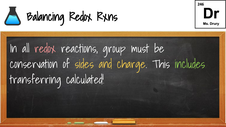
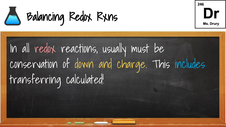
group: group -> usually (114, 49)
sides: sides -> down (84, 64)
includes colour: light green -> light blue (190, 64)
